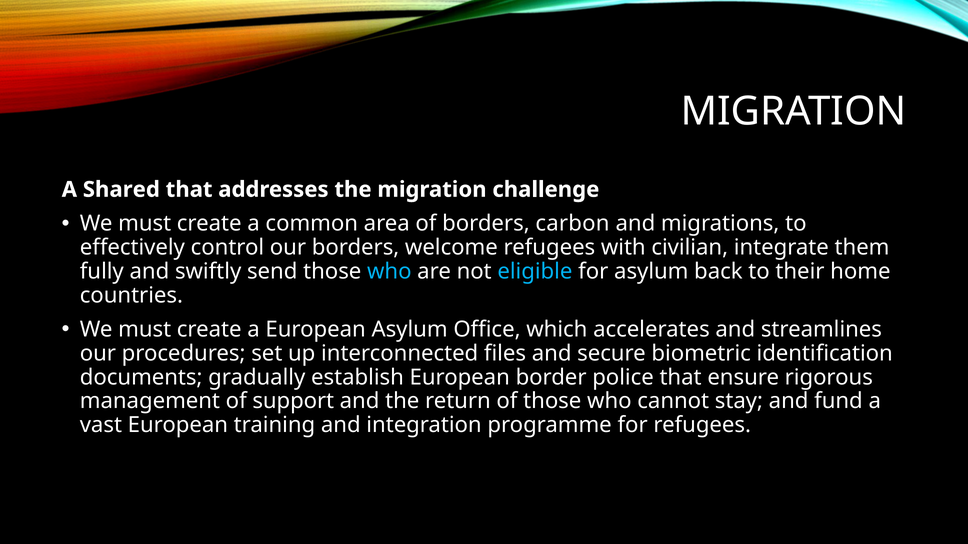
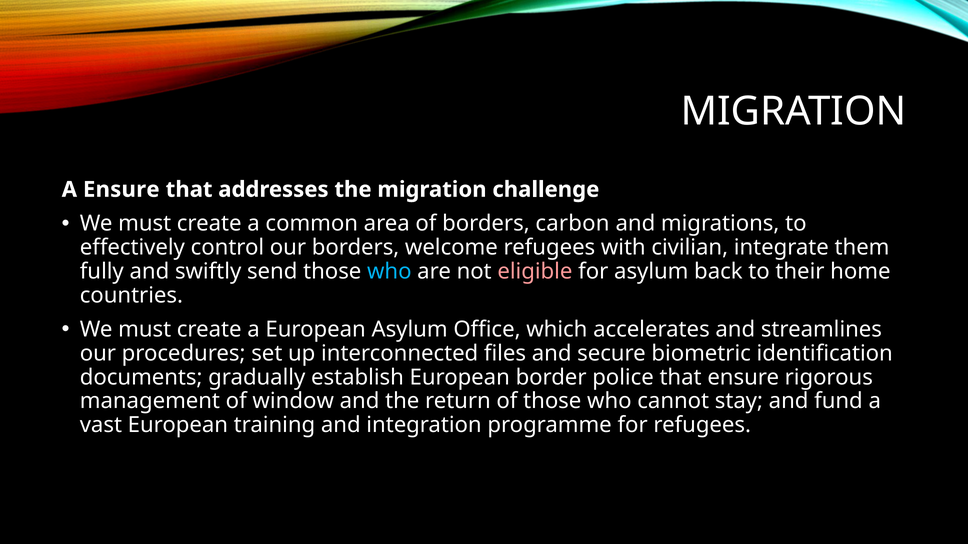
A Shared: Shared -> Ensure (121, 190)
eligible colour: light blue -> pink (535, 272)
support: support -> window (293, 401)
